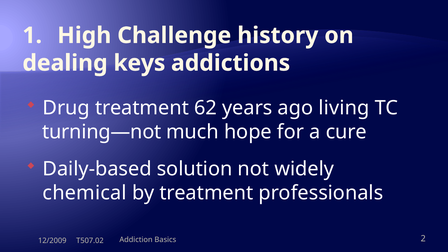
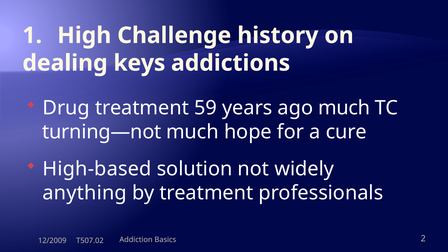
62: 62 -> 59 (206, 108)
ago living: living -> much (344, 108)
Daily-based: Daily-based -> High-based (97, 169)
chemical: chemical -> anything (85, 193)
